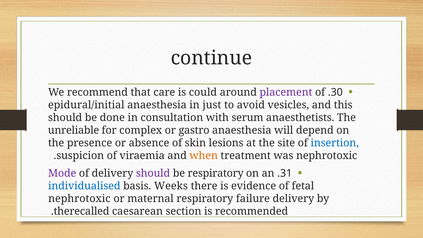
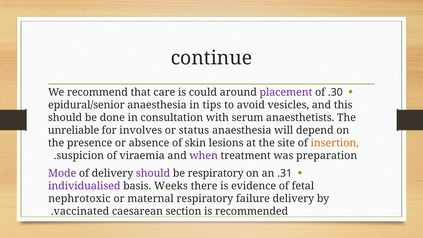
epidural/initial: epidural/initial -> epidural/senior (86, 105)
just: just -> tips (212, 105)
complex: complex -> involves (141, 130)
gastro: gastro -> status (194, 130)
insertion colour: blue -> orange (335, 143)
when colour: orange -> purple (204, 156)
was nephrotoxic: nephrotoxic -> preparation (327, 156)
individualised colour: blue -> purple (84, 186)
therecalled: therecalled -> vaccinated (81, 211)
